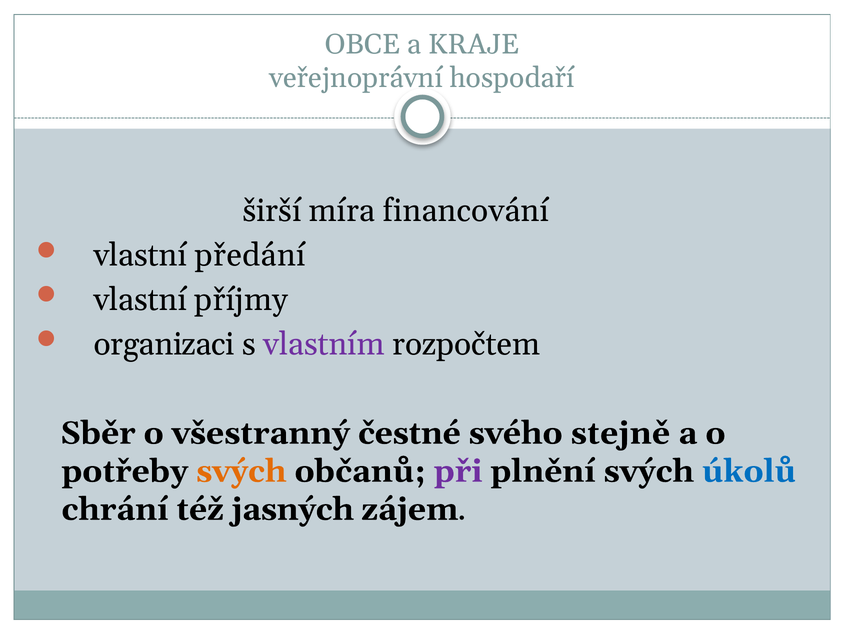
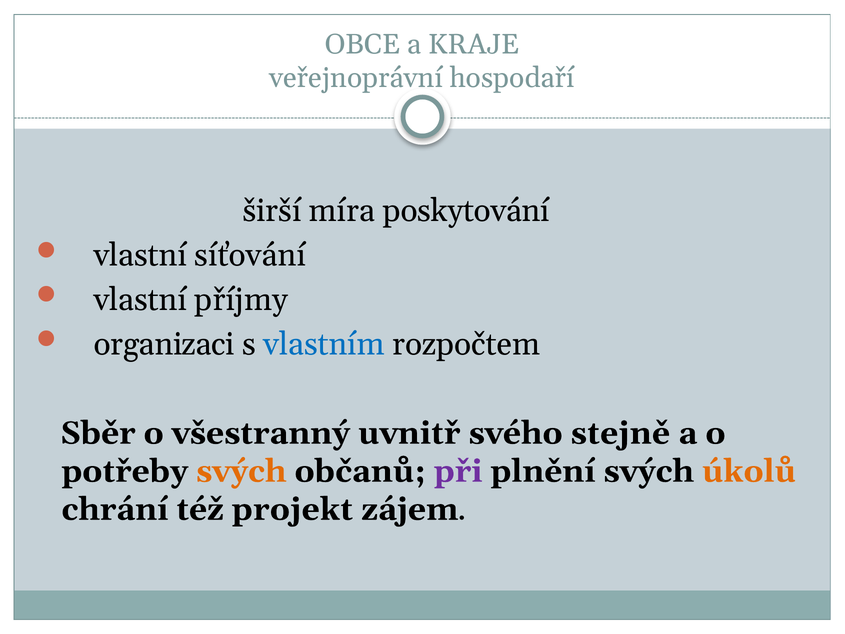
financování: financování -> poskytování (466, 211)
předání: předání -> síťování (250, 255)
vlastním colour: purple -> blue (324, 344)
čestné: čestné -> uvnitř (409, 433)
úkolů colour: blue -> orange (749, 471)
jasných: jasných -> projekt (292, 509)
